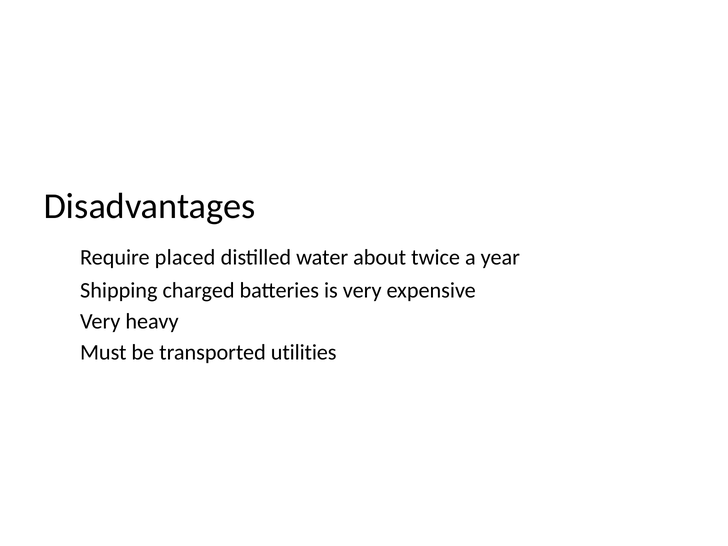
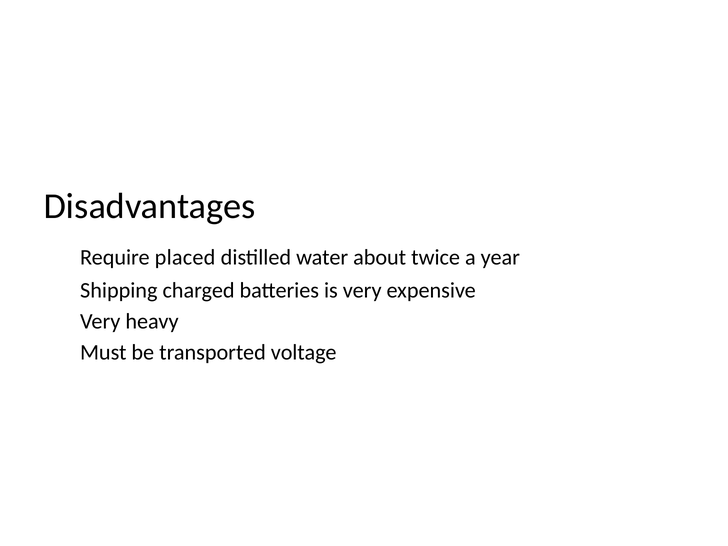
utilities: utilities -> voltage (304, 353)
